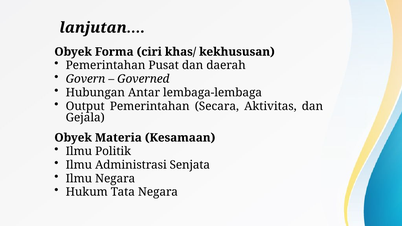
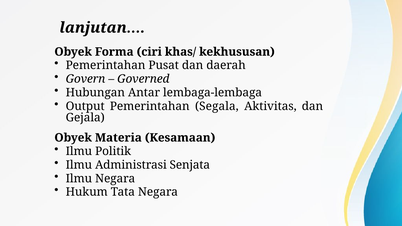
Secara: Secara -> Segala (217, 106)
